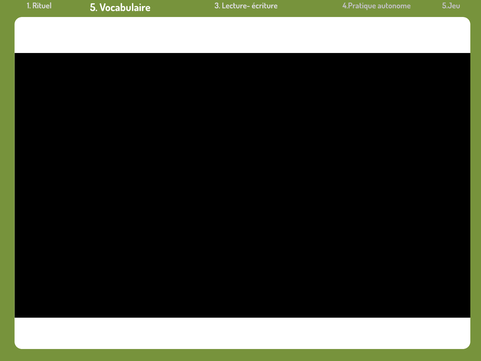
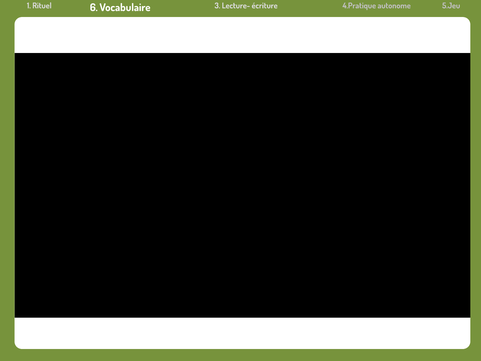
5: 5 -> 6 (94, 8)
